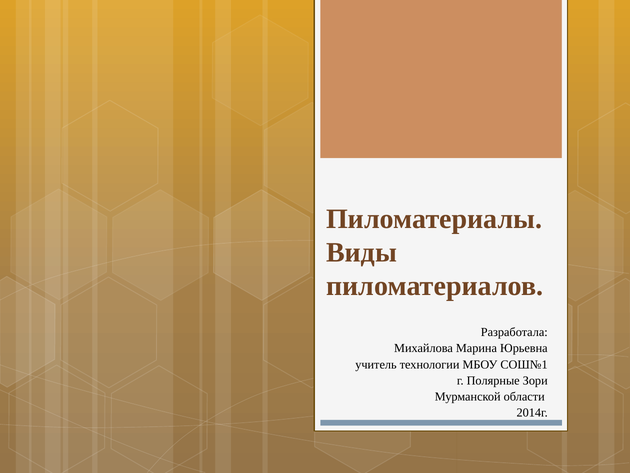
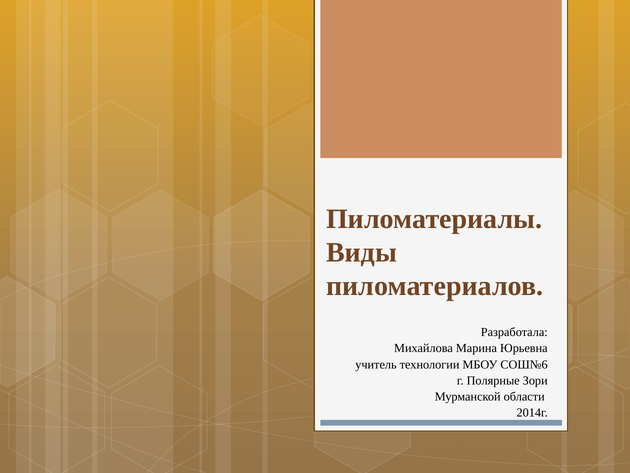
СОШ№1: СОШ№1 -> СОШ№6 (524, 364)
